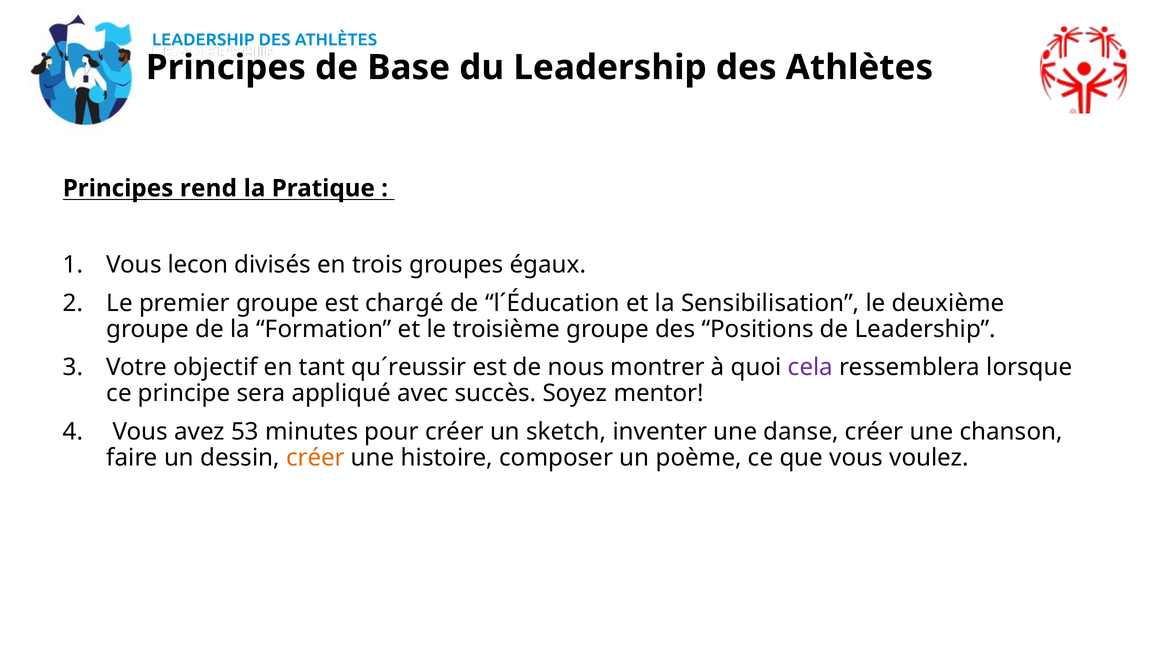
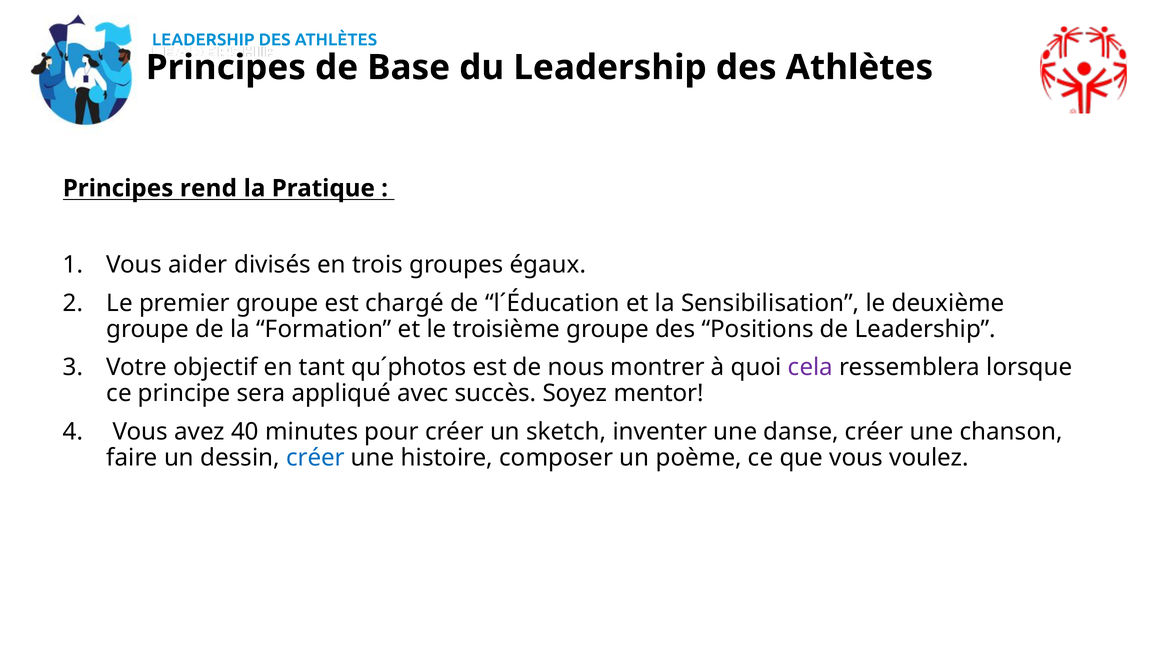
lecon: lecon -> aider (198, 265)
qu´reussir: qu´reussir -> qu´photos (409, 367)
53: 53 -> 40 (245, 432)
créer colour: orange -> blue (315, 458)
